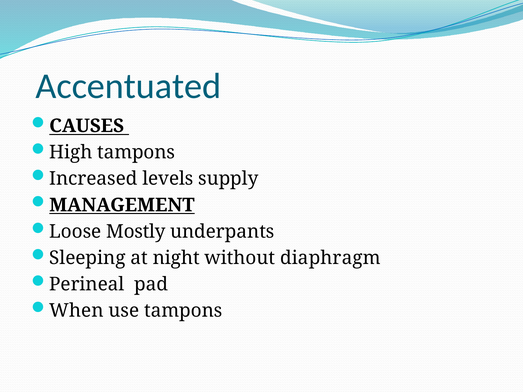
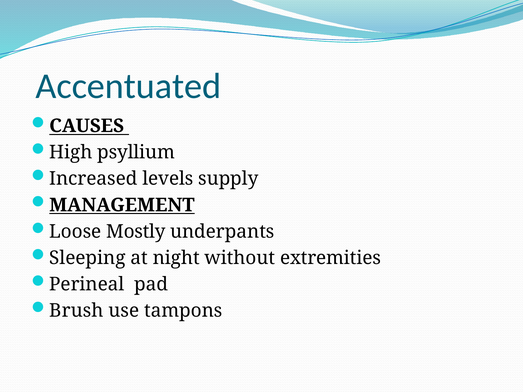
High tampons: tampons -> psyllium (136, 152)
diaphragm: diaphragm -> extremities (330, 258)
When: When -> Brush (76, 311)
